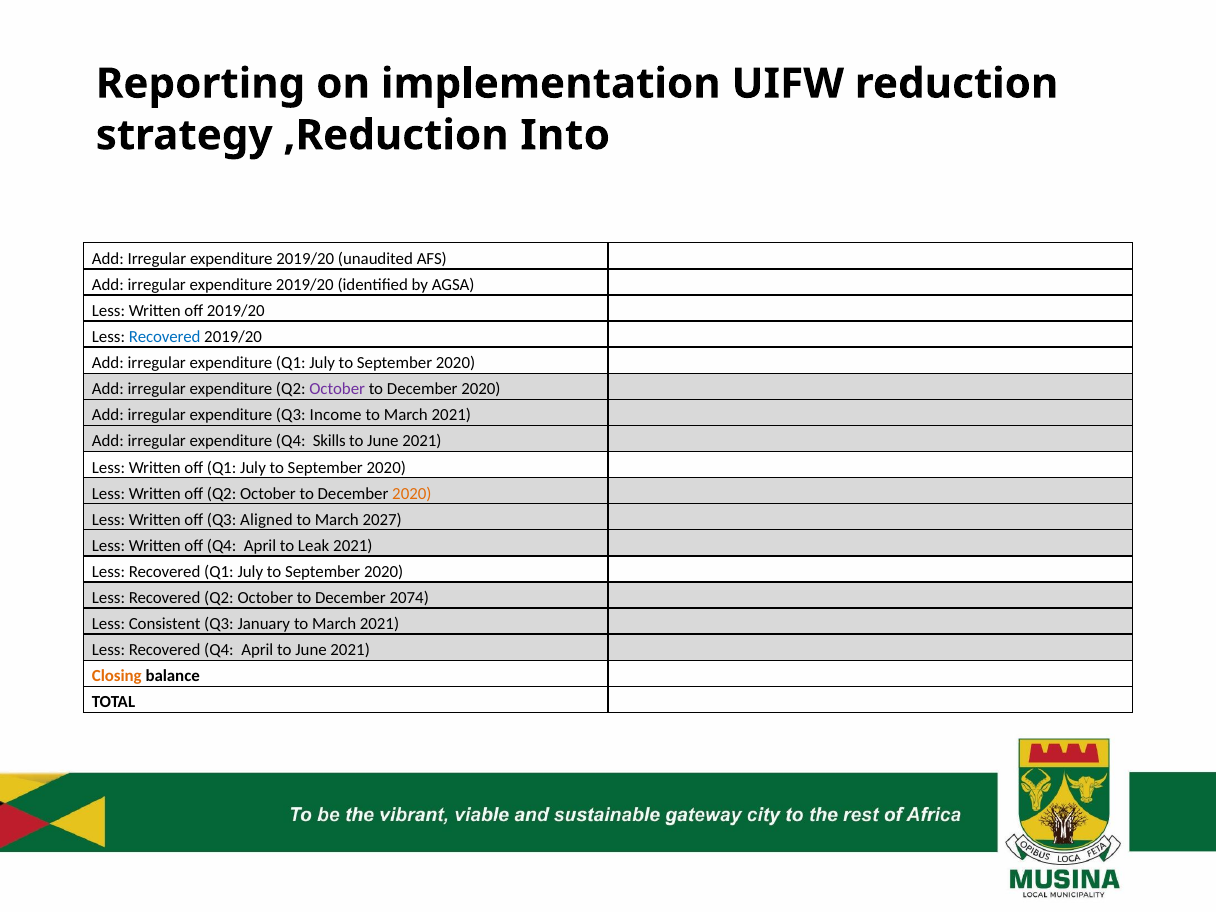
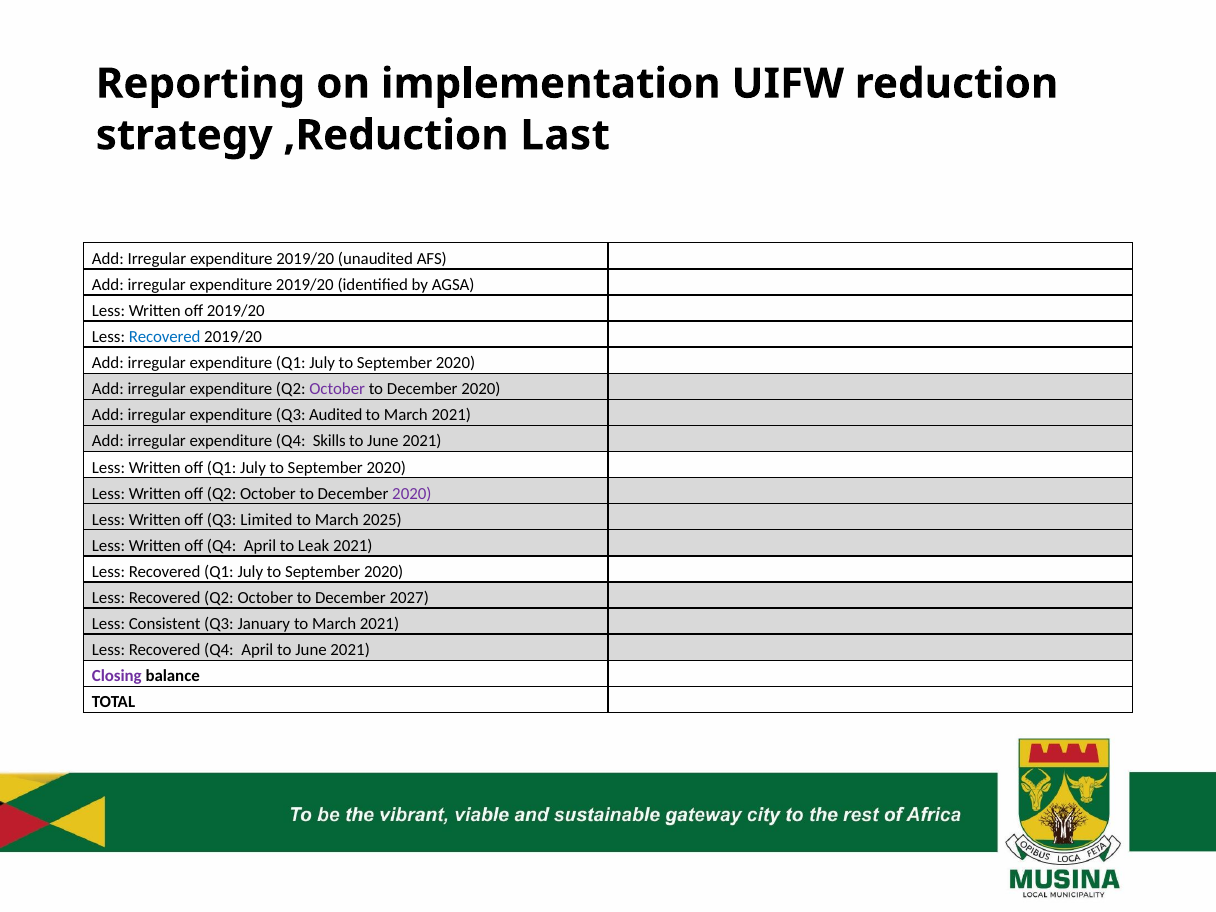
Into: Into -> Last (565, 135)
Income: Income -> Audited (336, 415)
2020 colour: orange -> purple (412, 494)
Aligned: Aligned -> Limited (266, 520)
2027: 2027 -> 2025 (382, 520)
2074: 2074 -> 2027 (409, 598)
Closing colour: orange -> purple (117, 676)
